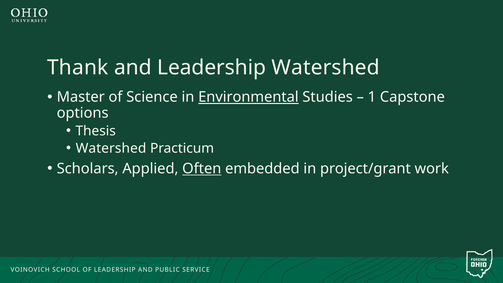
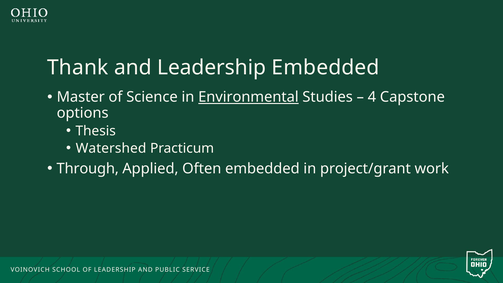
Leadership Watershed: Watershed -> Embedded (326, 67)
1: 1 -> 4 (372, 97)
Scholars: Scholars -> Through (88, 169)
Often underline: present -> none (202, 169)
